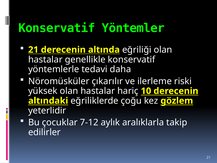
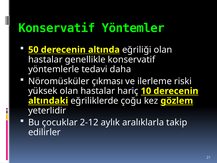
21: 21 -> 50 (33, 50)
çıkarılır: çıkarılır -> çıkması (107, 81)
7-12: 7-12 -> 2-12 (89, 122)
